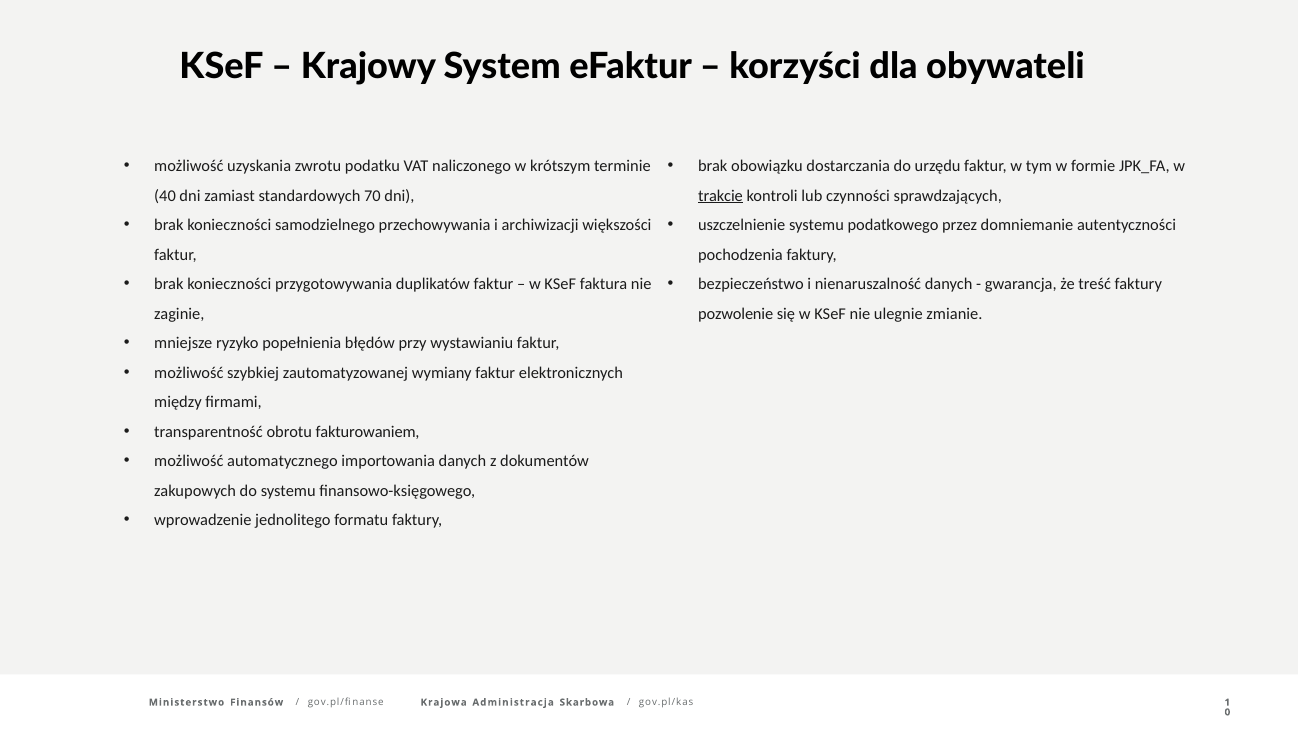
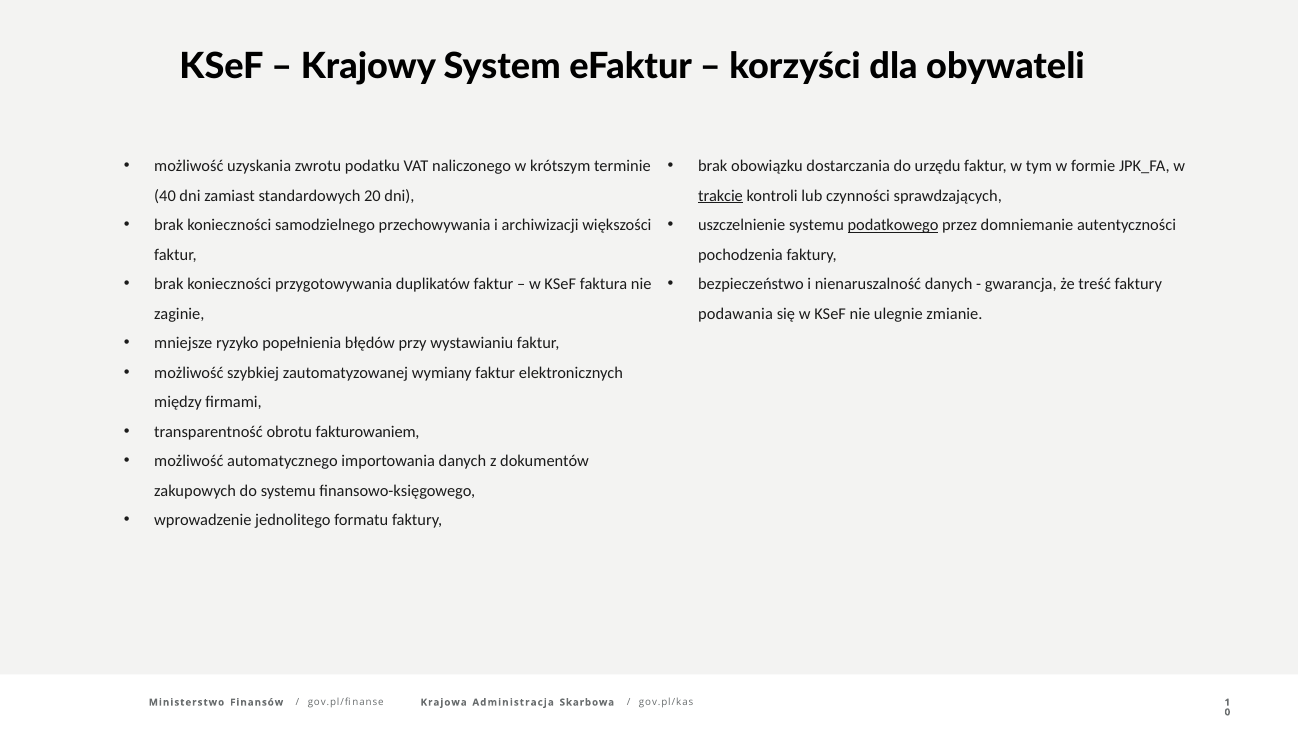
70: 70 -> 20 (372, 196)
podatkowego underline: none -> present (893, 225)
pozwolenie: pozwolenie -> podawania (736, 314)
